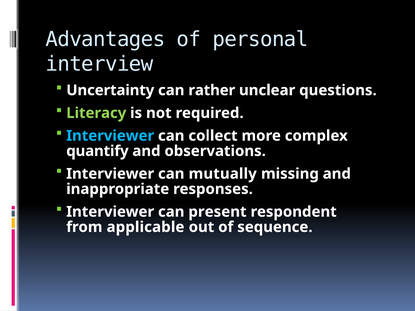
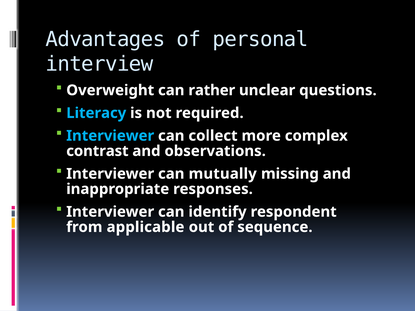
Uncertainty: Uncertainty -> Overweight (110, 90)
Literacy colour: light green -> light blue (96, 113)
quantify: quantify -> contrast (97, 151)
present: present -> identify (217, 212)
